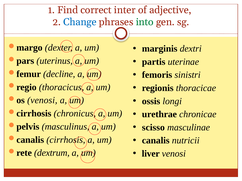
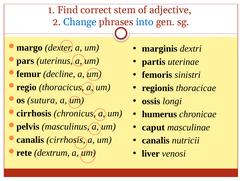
inter: inter -> stem (125, 10)
into colour: green -> blue (145, 22)
venosi: venosi -> sutura (42, 101)
urethrae: urethrae -> humerus (159, 115)
scisso: scisso -> caput (153, 128)
